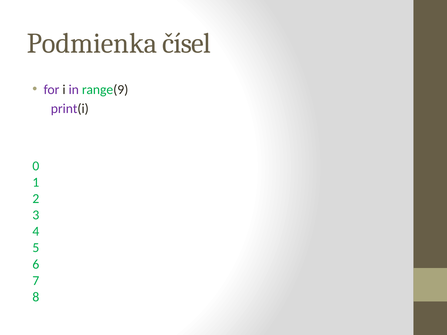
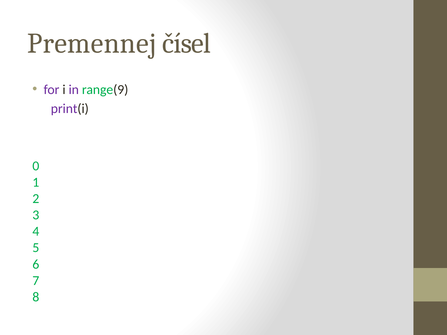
Podmienka: Podmienka -> Premennej (92, 43)
